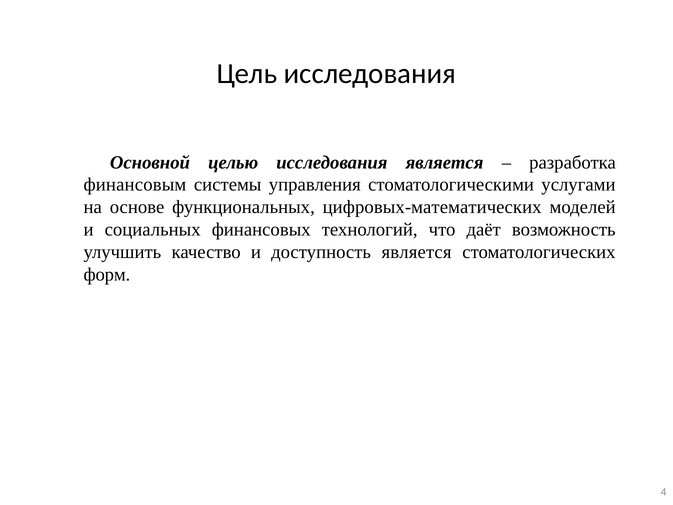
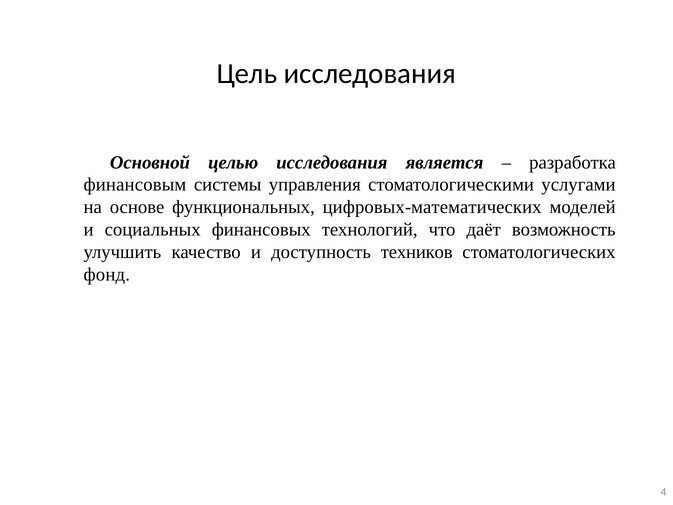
доступность является: является -> техников (417, 252)
форм: форм -> фонд (107, 274)
